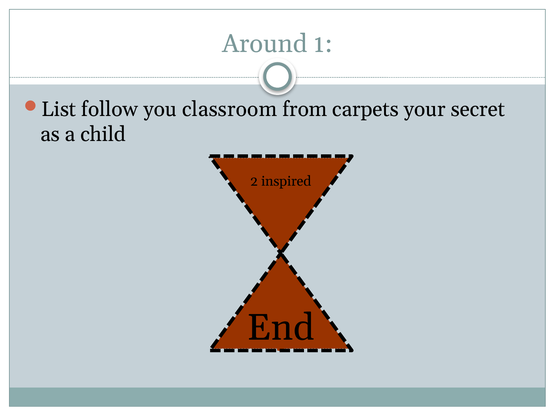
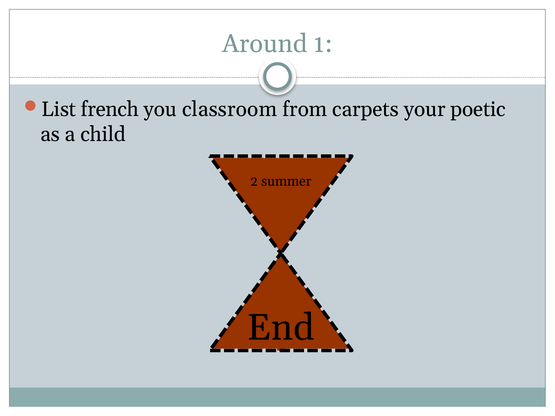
follow: follow -> french (110, 109)
secret: secret -> poetic (478, 109)
inspired: inspired -> summer (286, 181)
